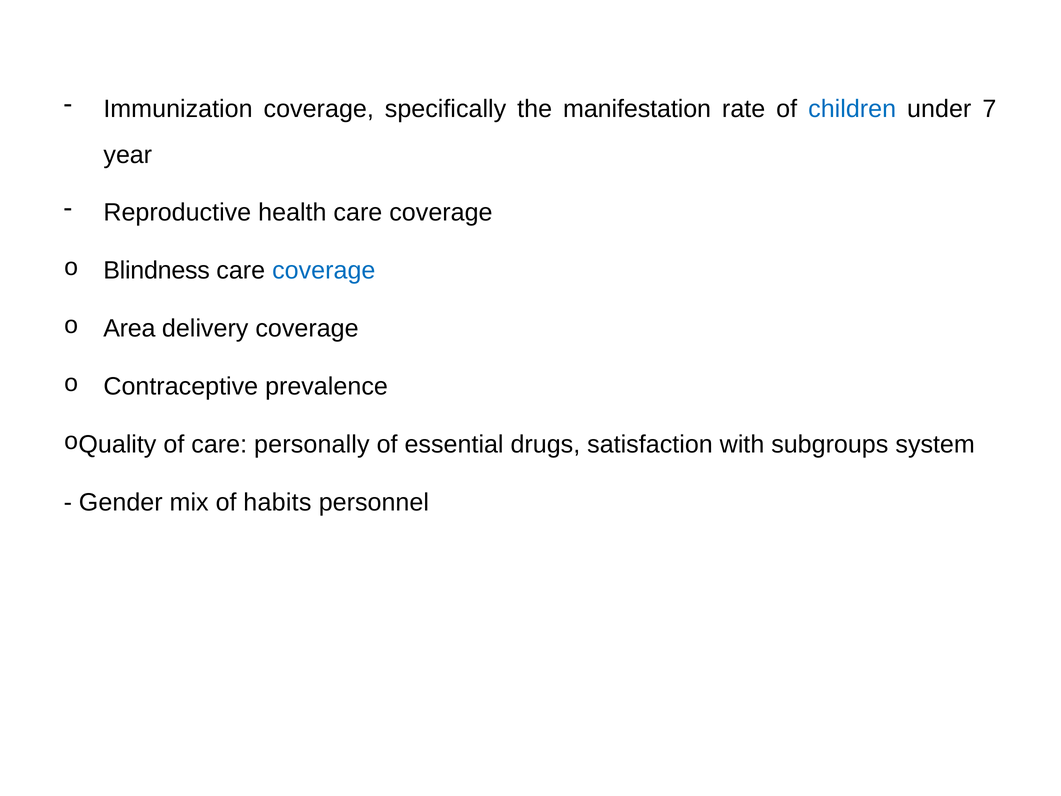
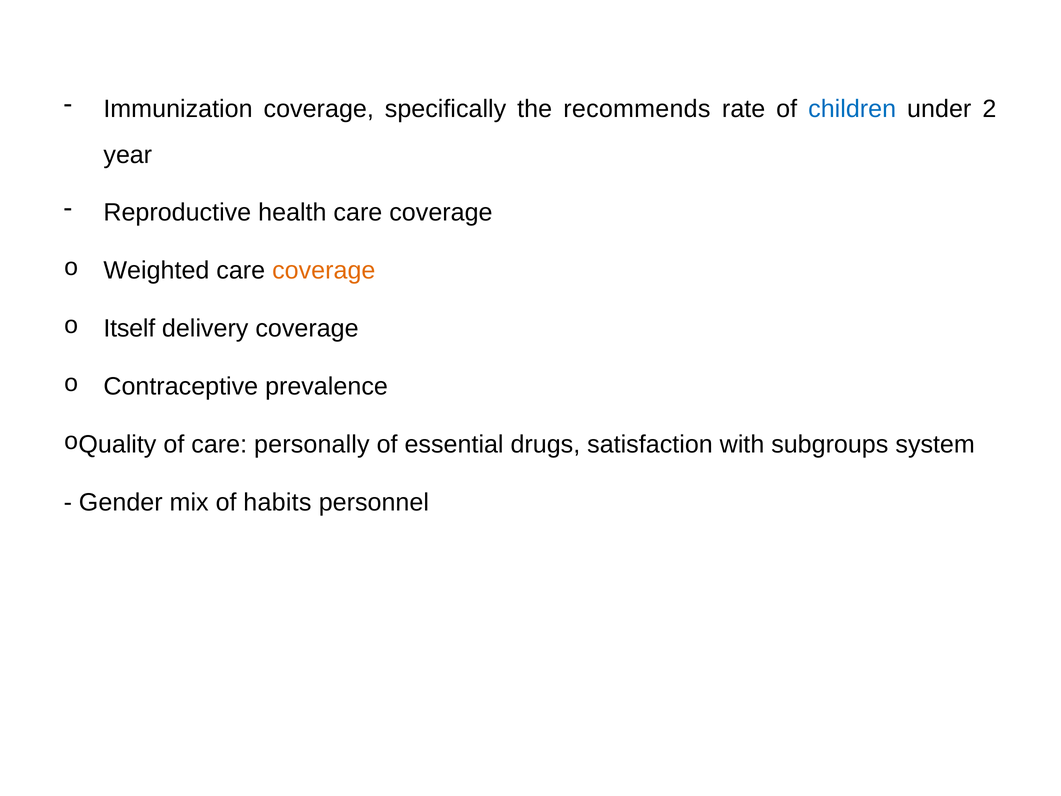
manifestation: manifestation -> recommends (637, 109)
7: 7 -> 2 (989, 109)
Blindness: Blindness -> Weighted (156, 271)
coverage colour: blue -> orange (324, 271)
Area: Area -> Itself (129, 329)
